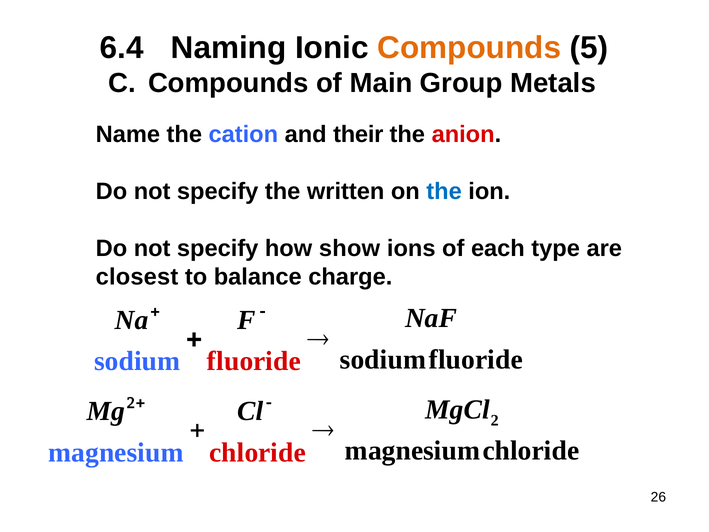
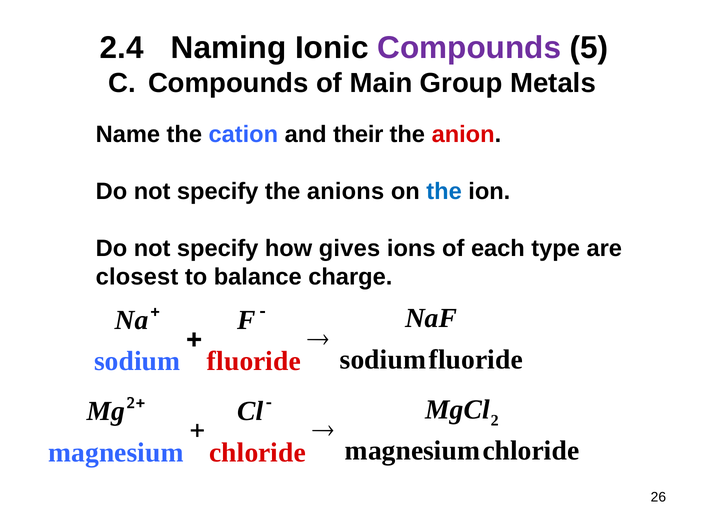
6.4: 6.4 -> 2.4 (122, 48)
Compounds colour: orange -> purple (469, 48)
written: written -> anions (346, 191)
show: show -> gives (349, 248)
